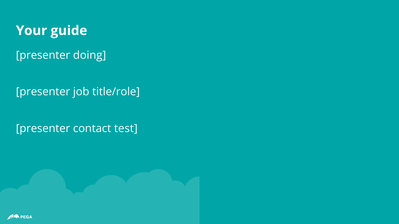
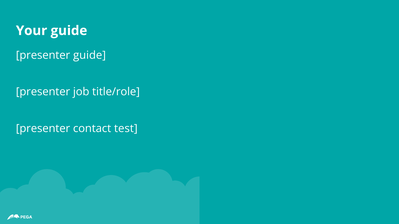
presenter doing: doing -> guide (90, 55)
